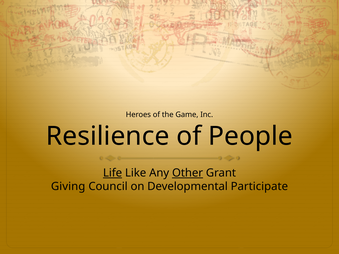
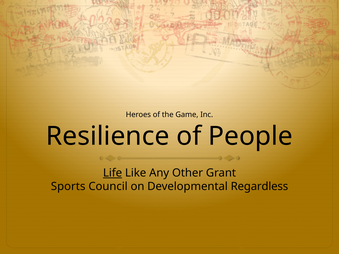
Other underline: present -> none (188, 173)
Giving: Giving -> Sports (68, 187)
Participate: Participate -> Regardless (259, 187)
